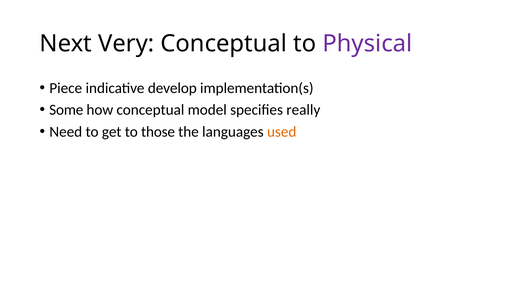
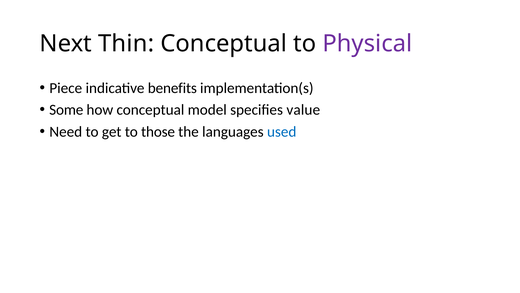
Very: Very -> Thin (126, 44)
develop: develop -> benefits (172, 88)
really: really -> value (303, 110)
used colour: orange -> blue (282, 132)
